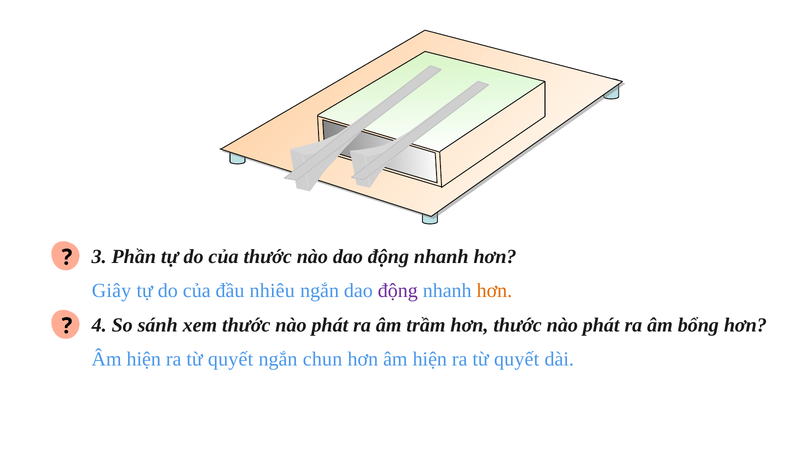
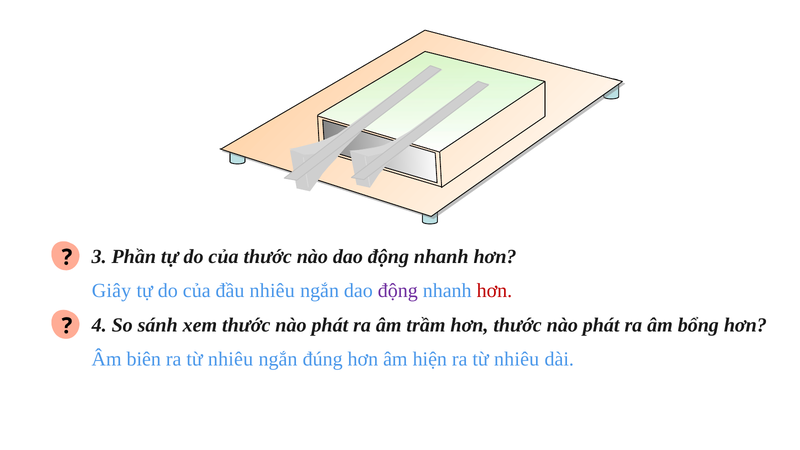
hơn colour: orange -> red (494, 291)
hiện: hiện -> biên (144, 359)
quyết: quyết -> nhiêu (231, 359)
chun: chun -> đúng (323, 359)
quyết: quyết -> nhiêu (517, 359)
